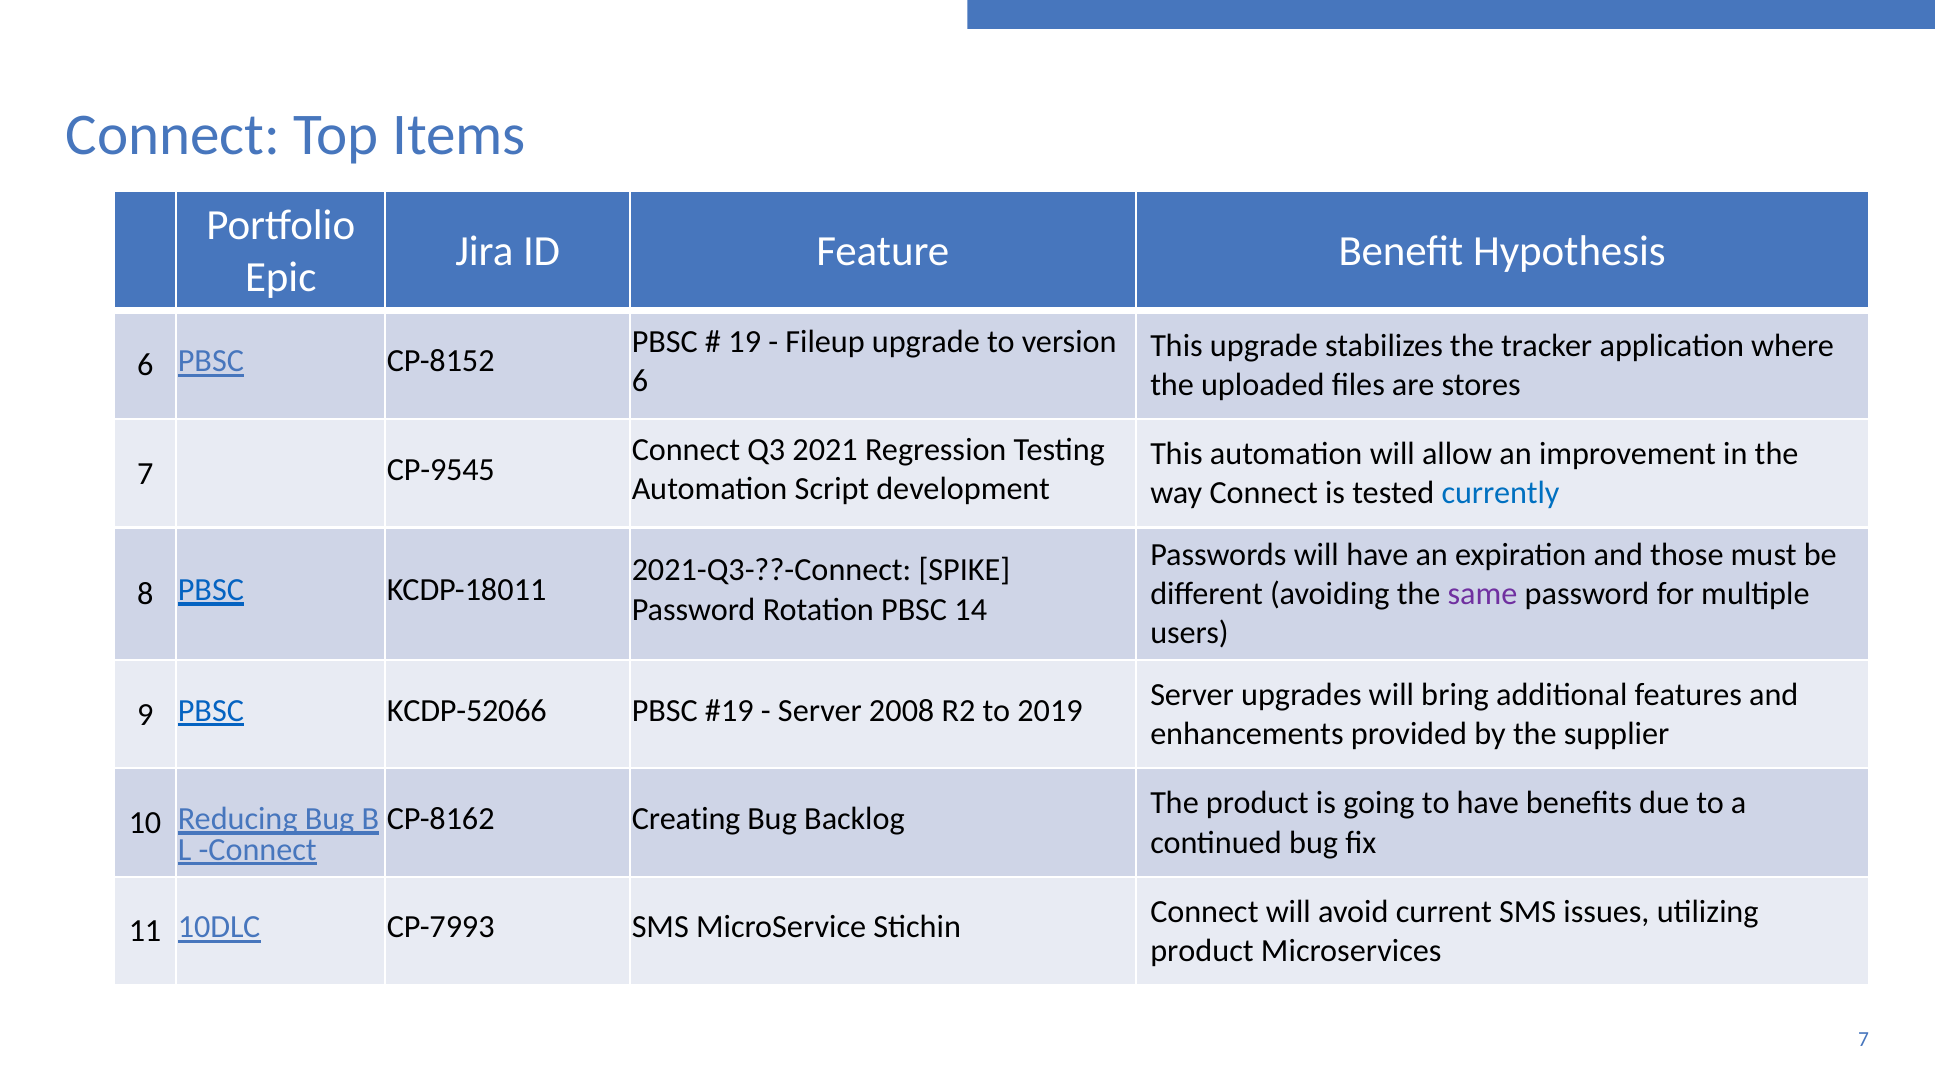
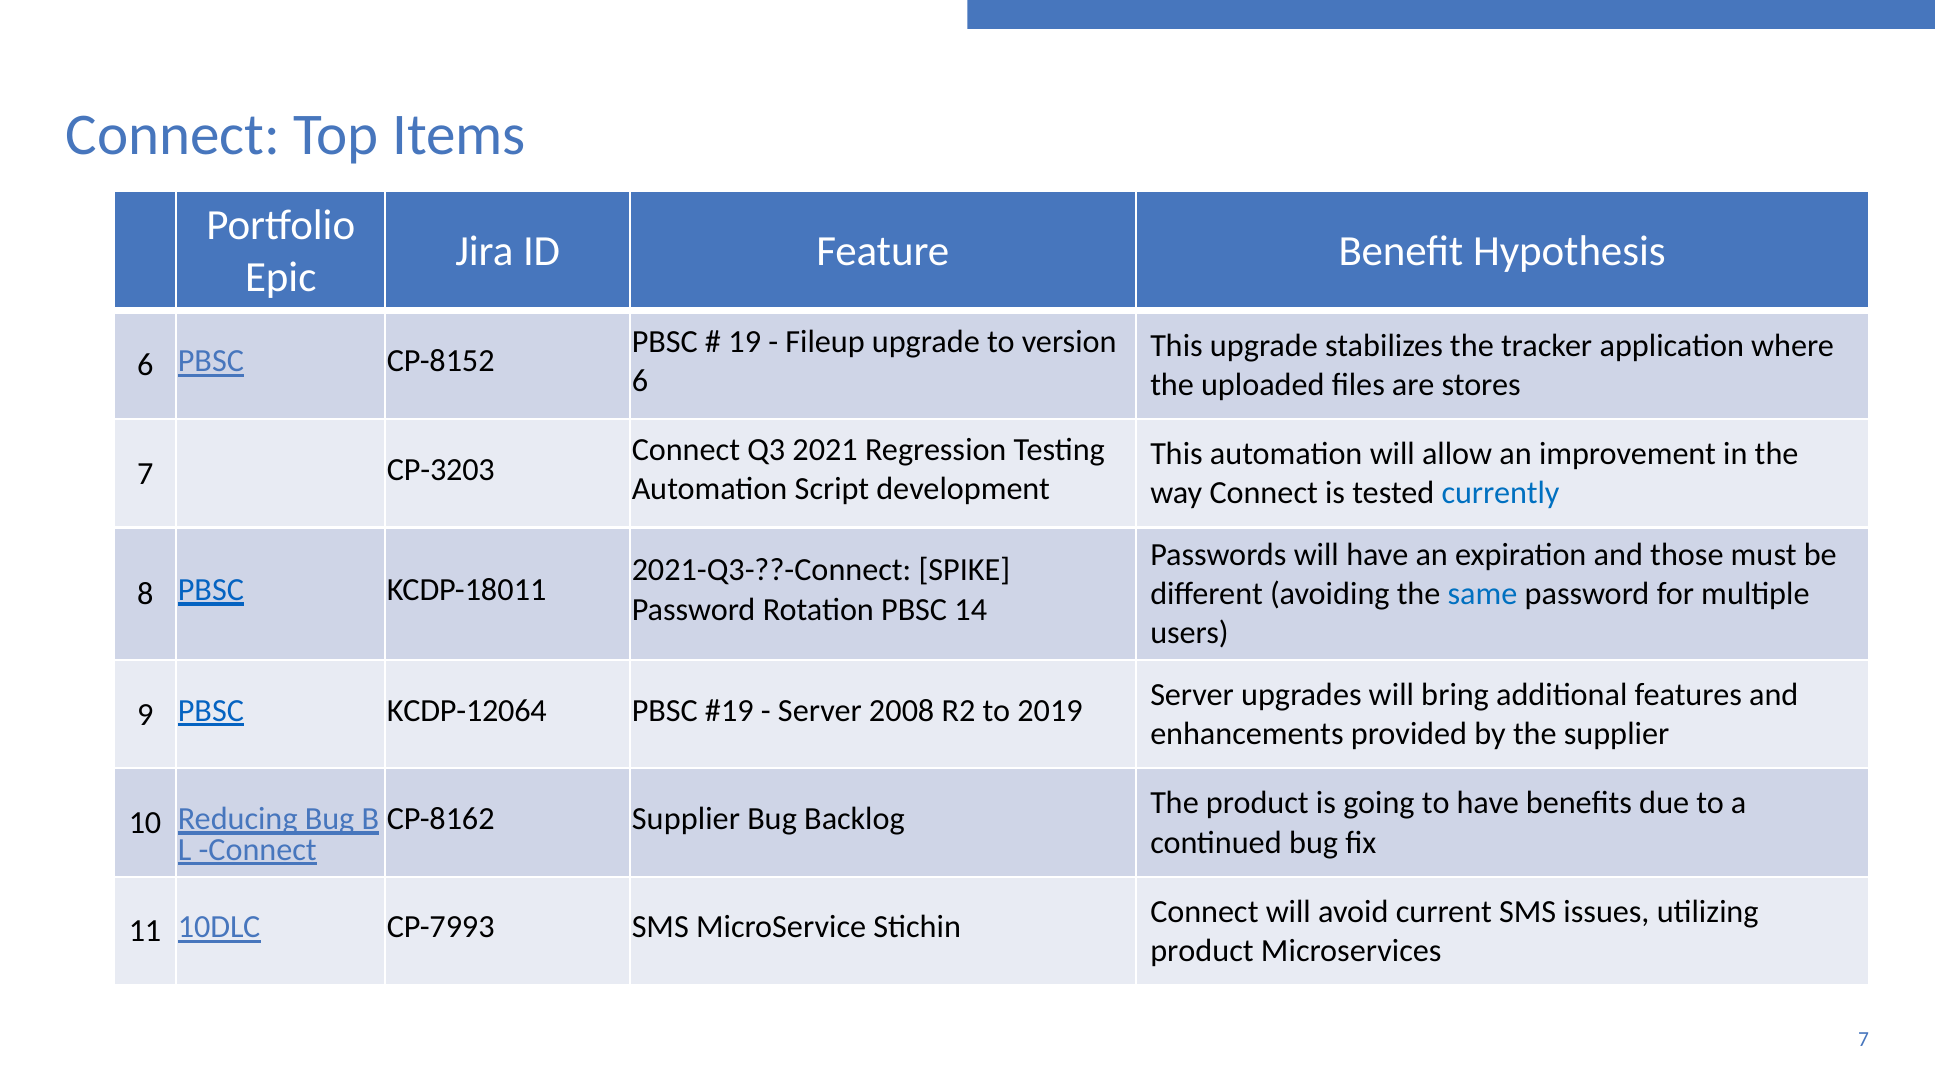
CP-9545: CP-9545 -> CP-3203 (441, 470)
same colour: purple -> blue (1483, 594)
KCDP-52066: KCDP-52066 -> KCDP-12064 (467, 711)
CP-8162 Creating: Creating -> Supplier (686, 819)
